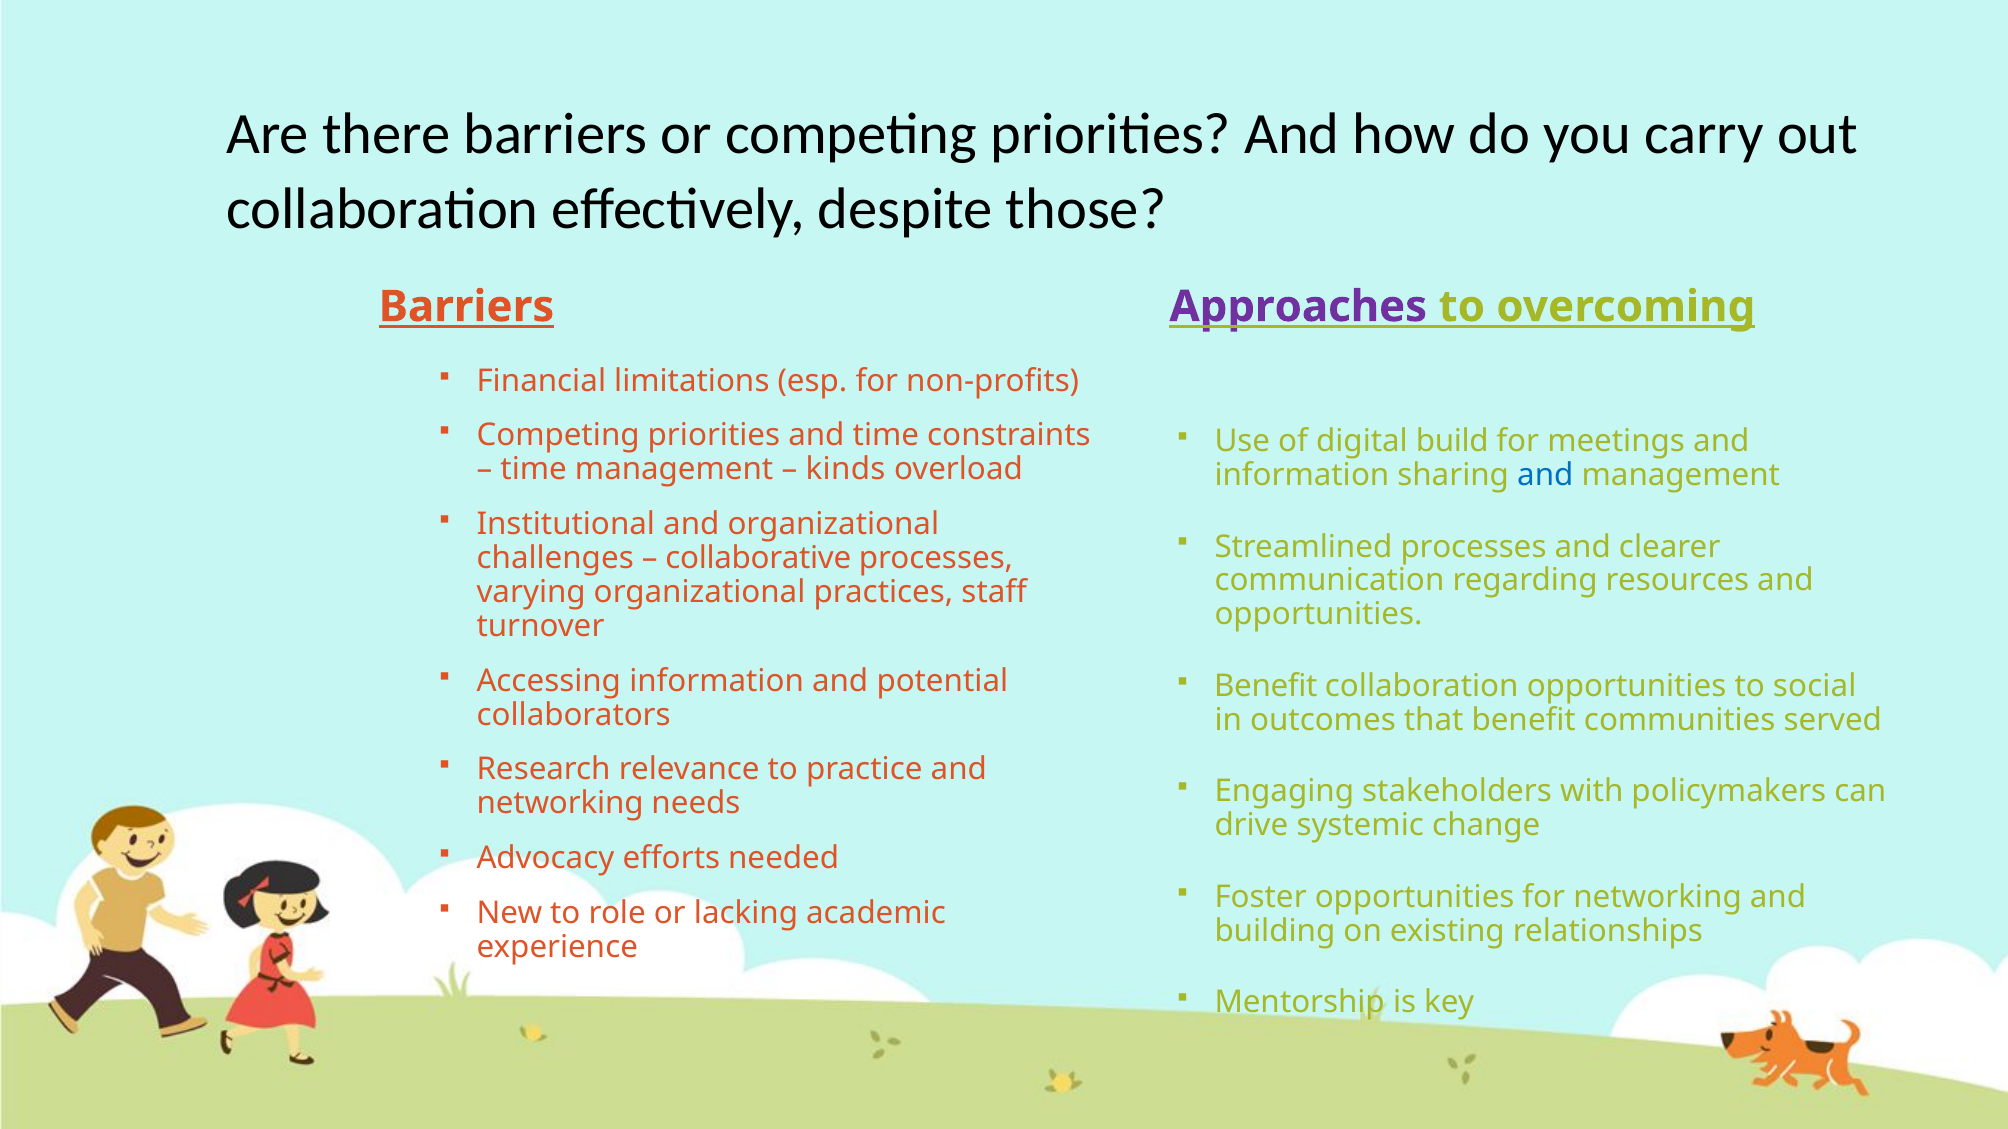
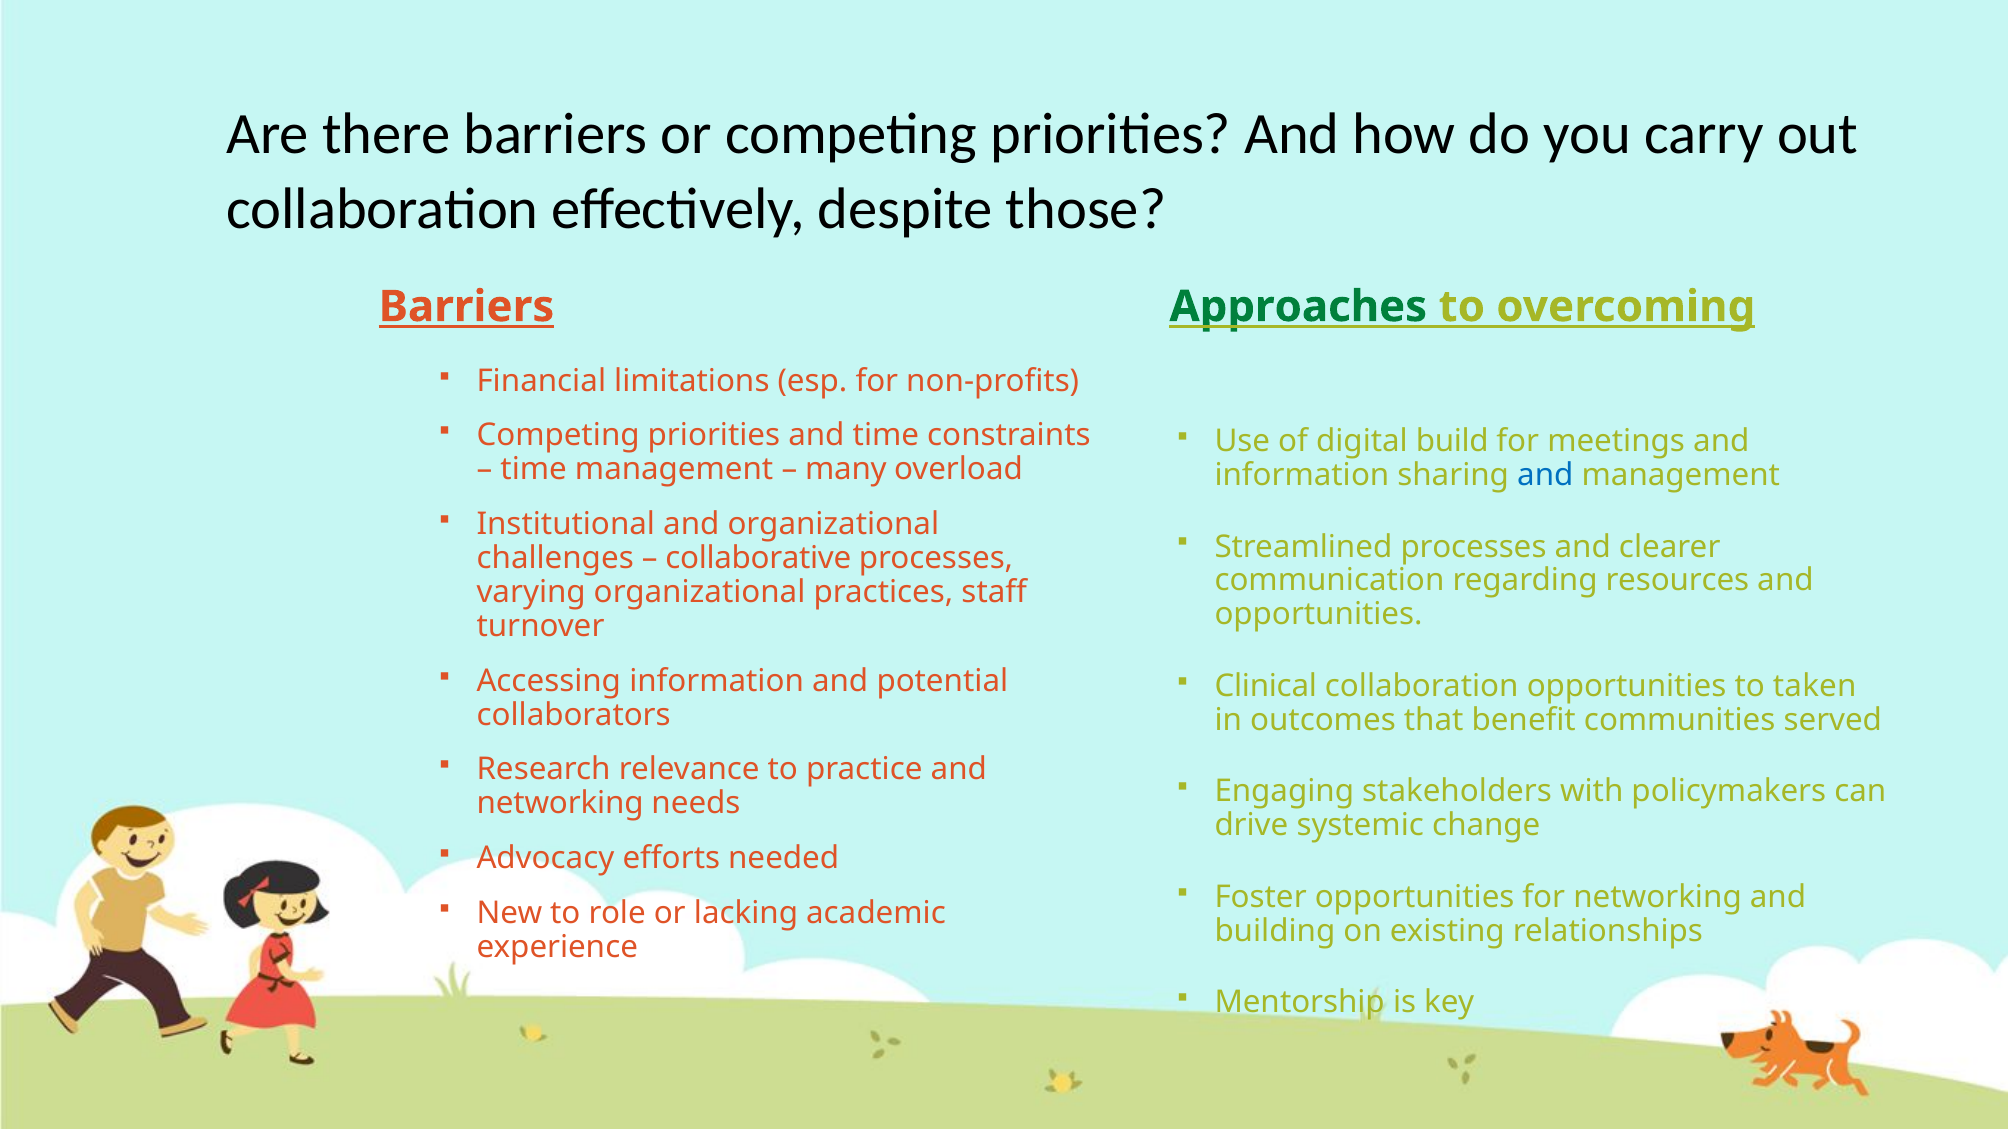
Approaches colour: purple -> green (1298, 307)
kinds: kinds -> many (846, 470)
Benefit: Benefit -> Clinical (1266, 686)
social: social -> taken (1815, 686)
